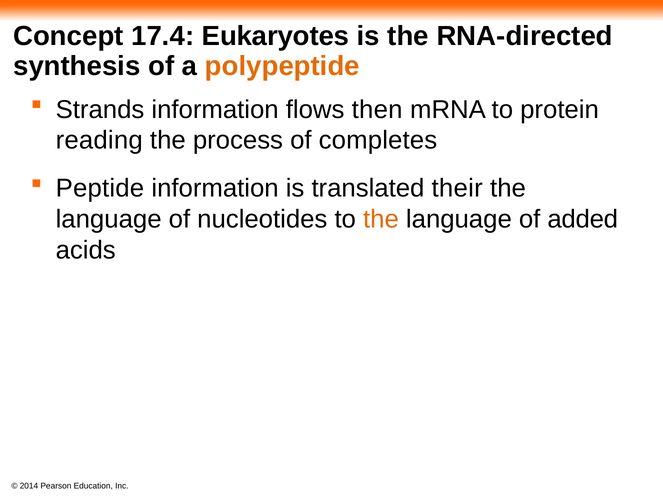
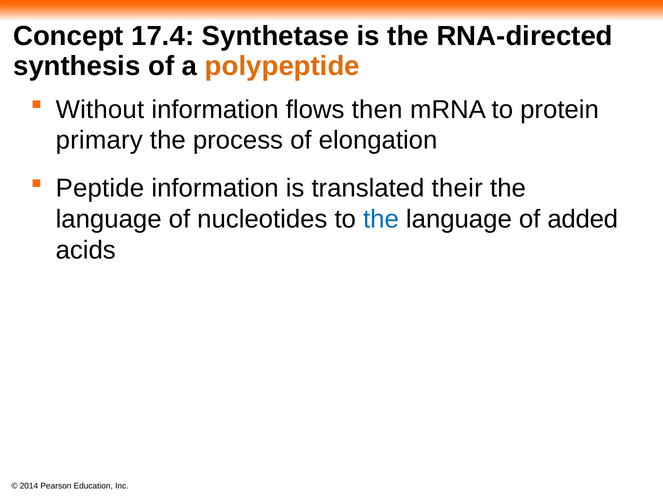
Eukaryotes: Eukaryotes -> Synthetase (275, 36)
Strands: Strands -> Without (100, 110)
reading: reading -> primary (99, 141)
completes: completes -> elongation (378, 141)
the colour: orange -> blue (381, 219)
